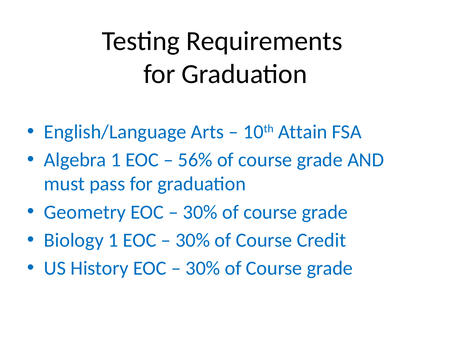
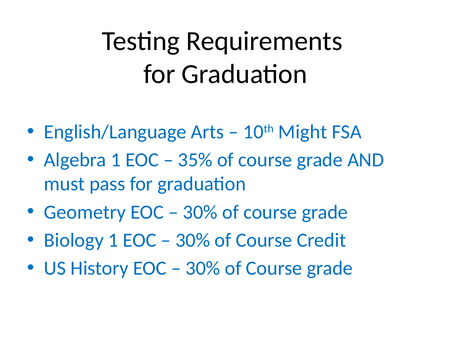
Attain: Attain -> Might (303, 132)
56%: 56% -> 35% (195, 160)
